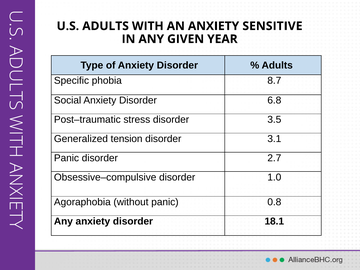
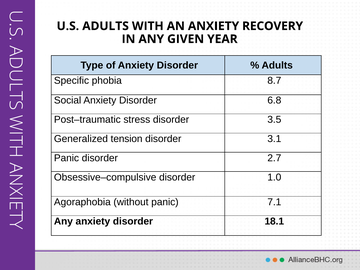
SENSITIVE: SENSITIVE -> RECOVERY (273, 26)
0.8: 0.8 -> 7.1 (274, 202)
